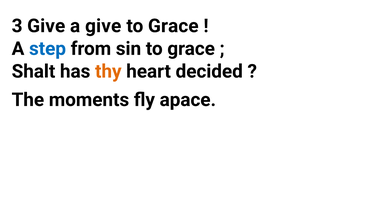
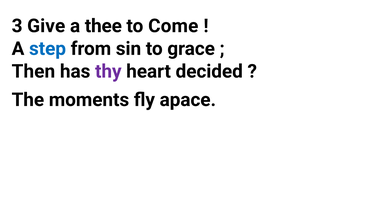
a give: give -> thee (103, 26)
Grace: Grace -> Come (173, 26)
Shalt: Shalt -> Then (33, 71)
thy colour: orange -> purple (108, 71)
